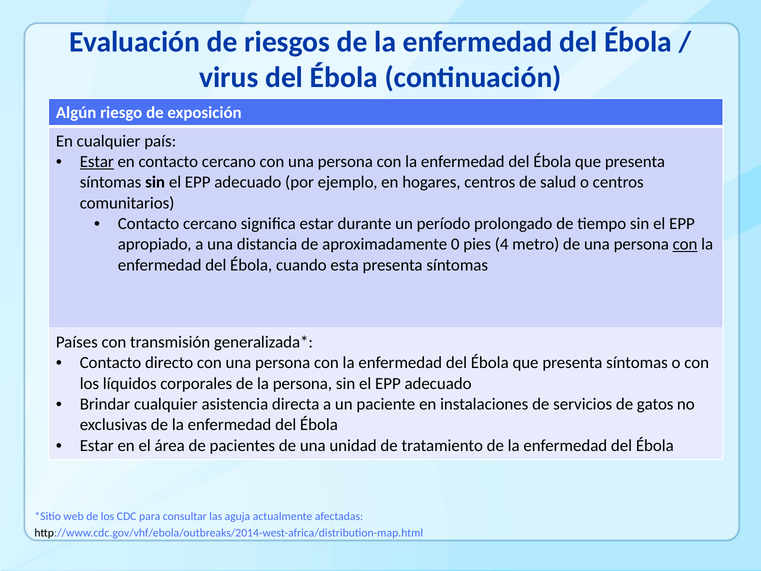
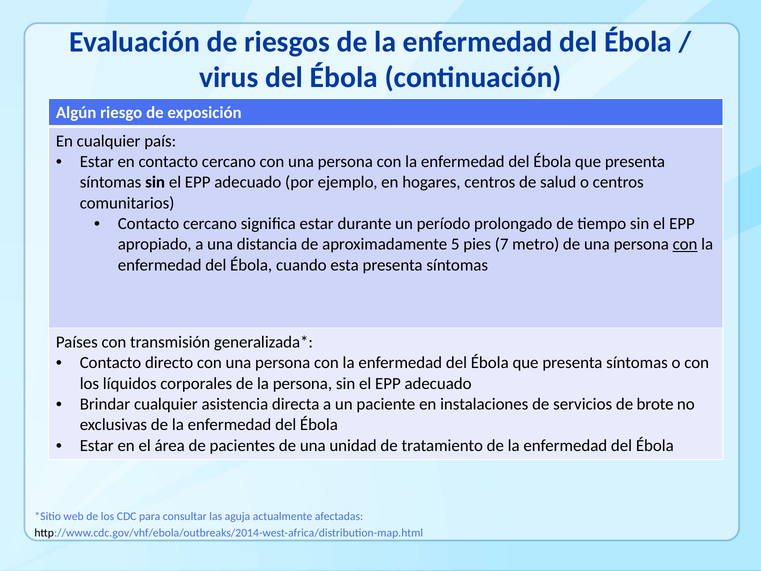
Estar underline: present -> none (97, 162)
0: 0 -> 5 (455, 244)
4: 4 -> 7 (502, 244)
gatos: gatos -> brote (655, 404)
